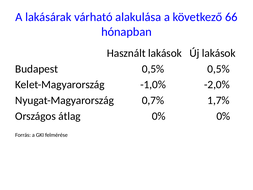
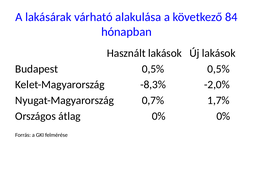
66: 66 -> 84 (231, 17)
-1,0%: -1,0% -> -8,3% (153, 85)
